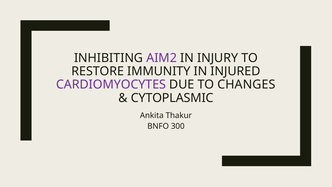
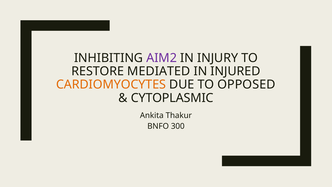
IMMUNITY: IMMUNITY -> MEDIATED (159, 71)
CARDIOMYOCYTES colour: purple -> orange (111, 85)
CHANGES: CHANGES -> OPPOSED (246, 85)
